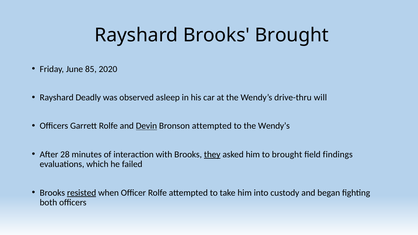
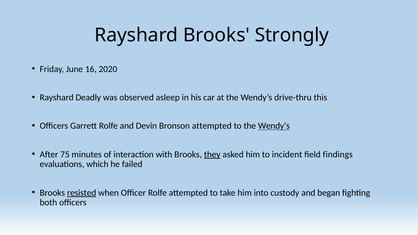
Brooks Brought: Brought -> Strongly (292, 35)
85: 85 -> 16 (91, 69)
will: will -> this (320, 97)
Devin underline: present -> none (146, 126)
Wendy’s underline: none -> present (274, 126)
28: 28 -> 75 (65, 154)
to brought: brought -> incident (287, 154)
